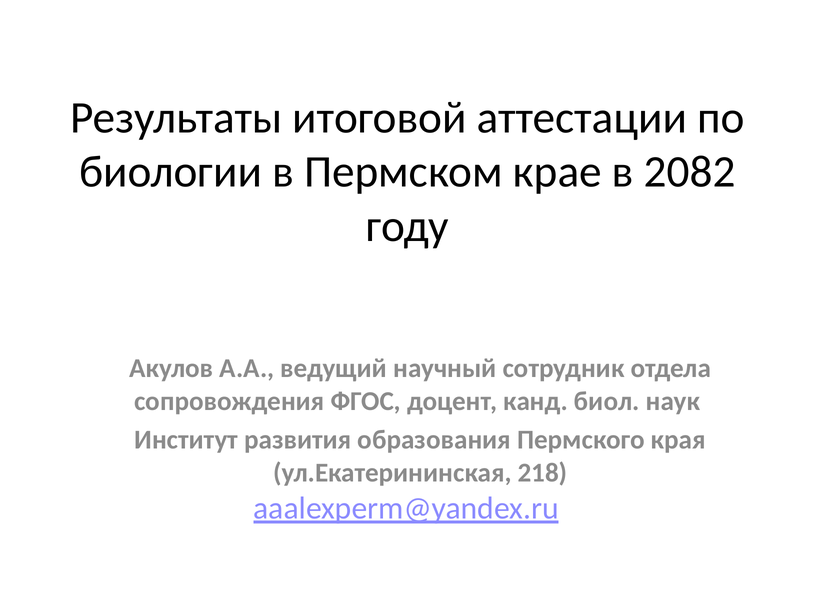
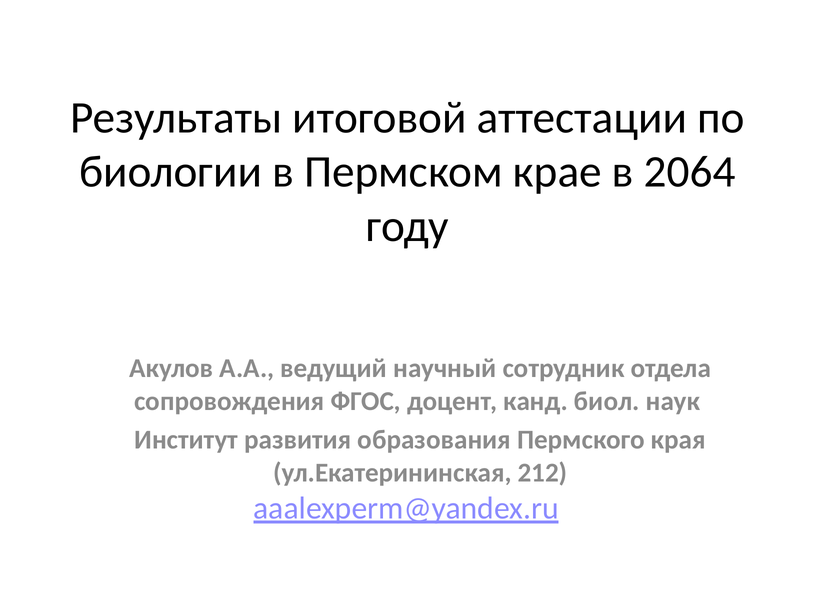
2082: 2082 -> 2064 (690, 172)
218: 218 -> 212 (543, 473)
